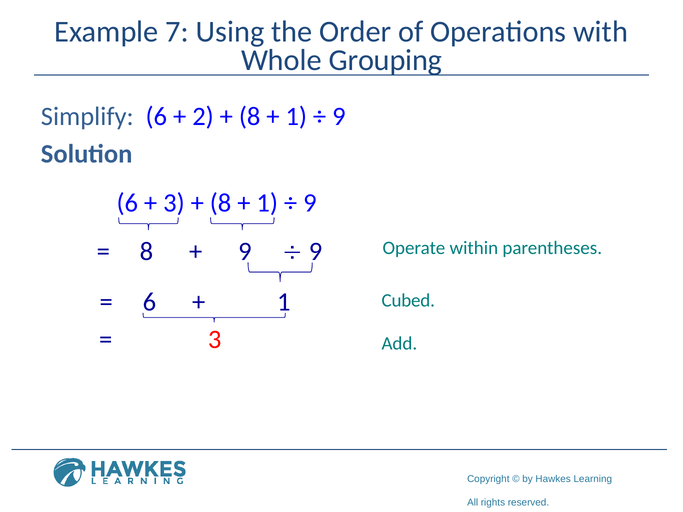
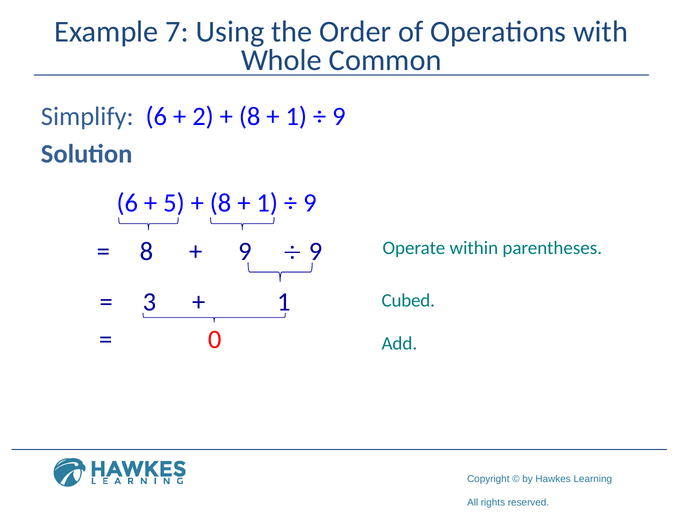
Grouping: Grouping -> Common (385, 60)
3: 3 -> 5 (174, 203)
6: 6 -> 3 (149, 302)
3: 3 -> 0 (215, 340)
